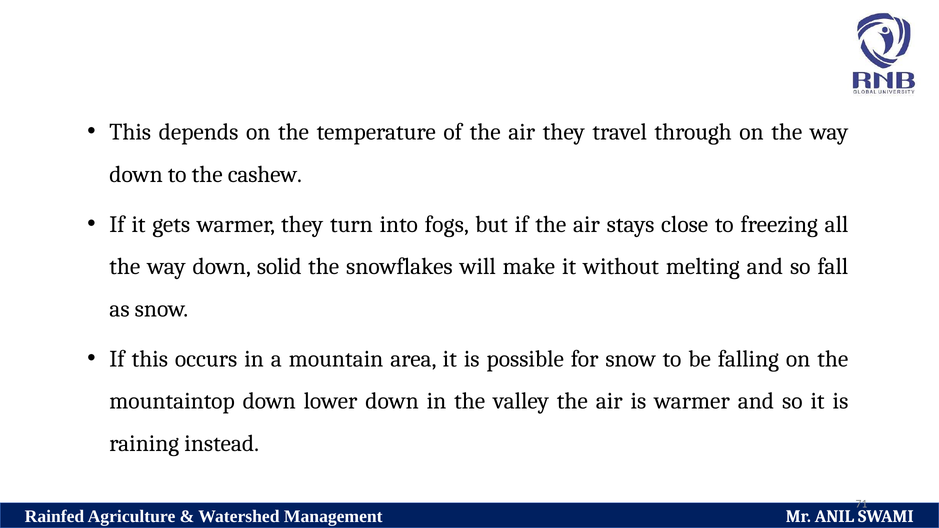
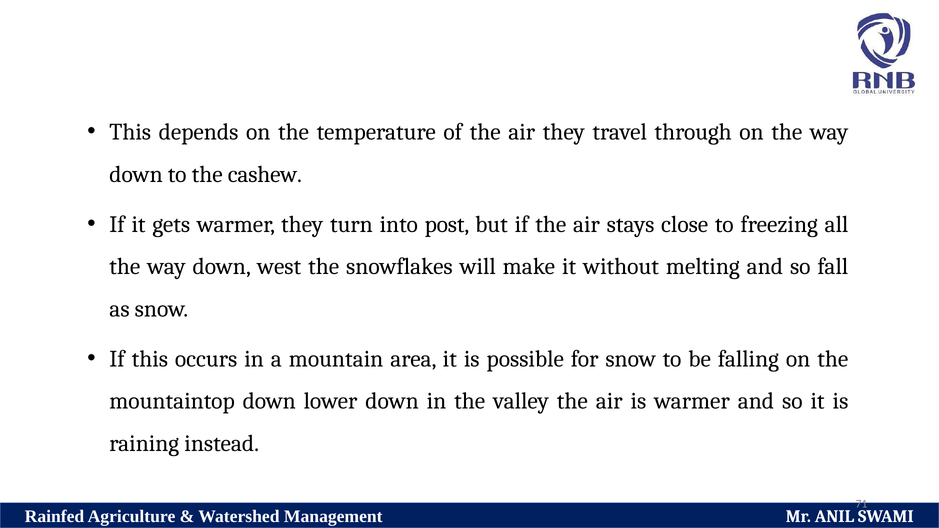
fogs: fogs -> post (447, 224)
solid: solid -> west (279, 267)
